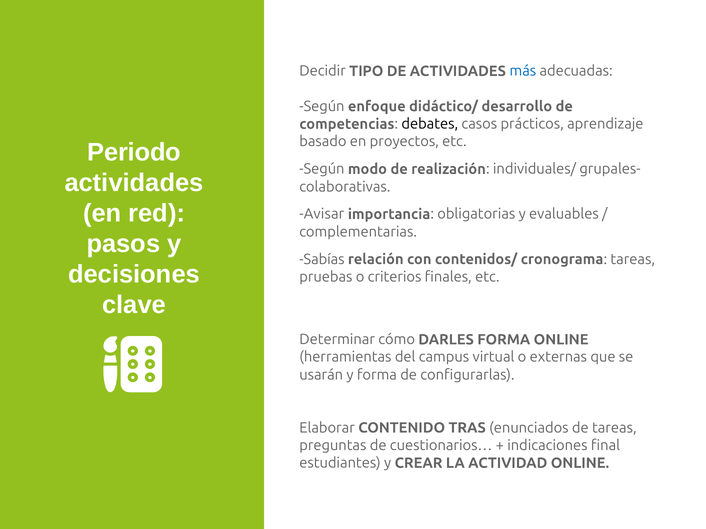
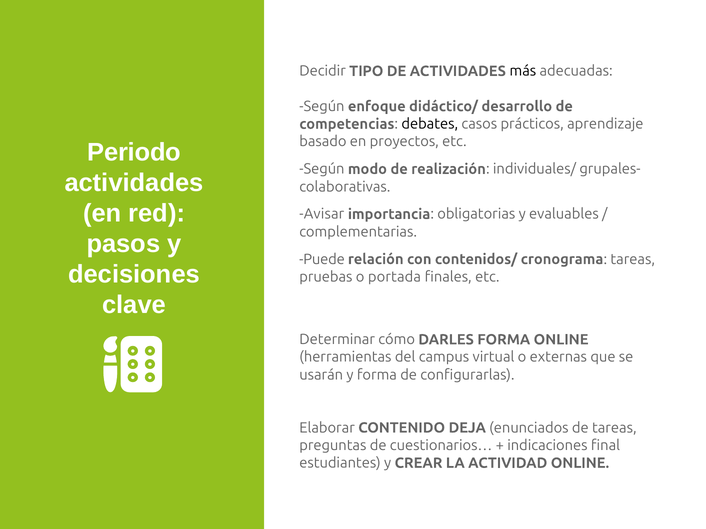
más colour: blue -> black (523, 71)
Sabías: Sabías -> Puede (322, 259)
criterios: criterios -> portada (394, 277)
TRAS: TRAS -> DEJA (467, 428)
